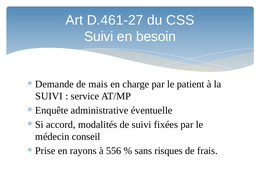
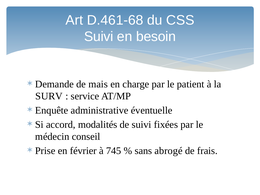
D.461-27: D.461-27 -> D.461-68 (115, 20)
SUIVI: SUIVI -> SURV (49, 96)
rayons: rayons -> février (83, 151)
556: 556 -> 745 (114, 151)
risques: risques -> abrogé (169, 151)
